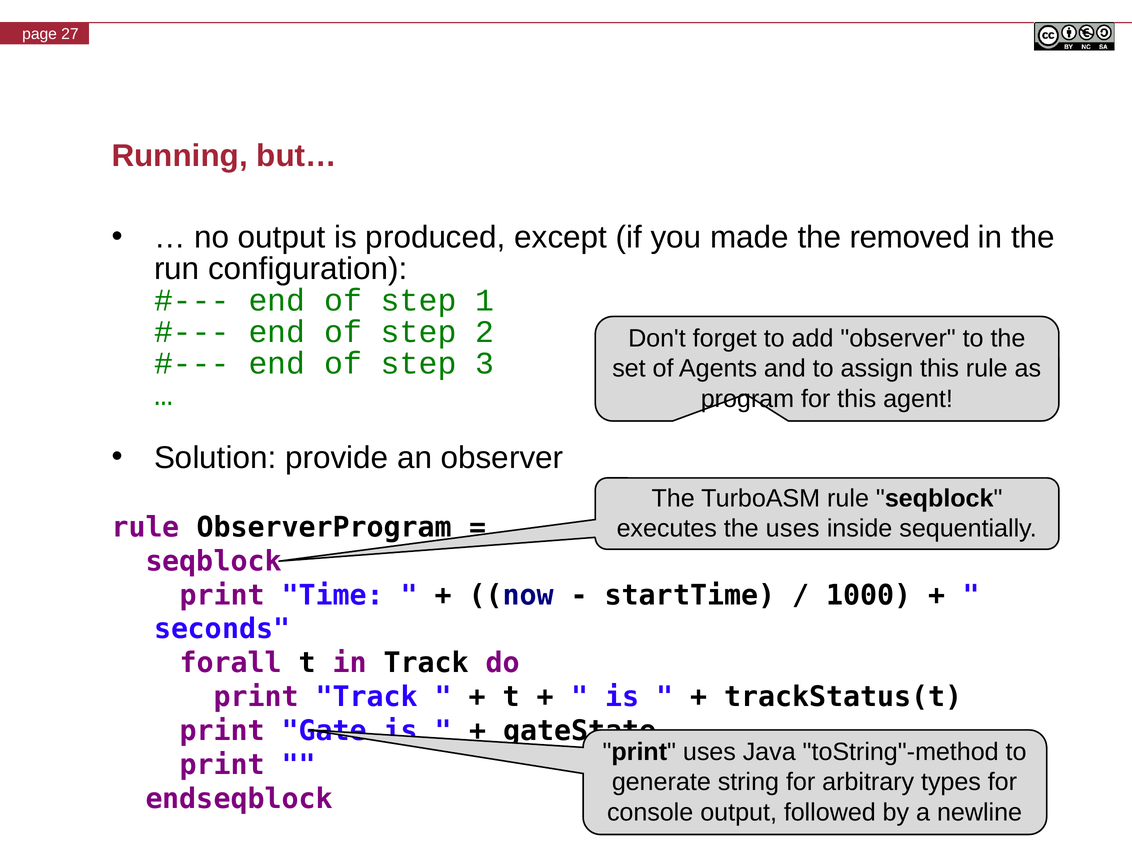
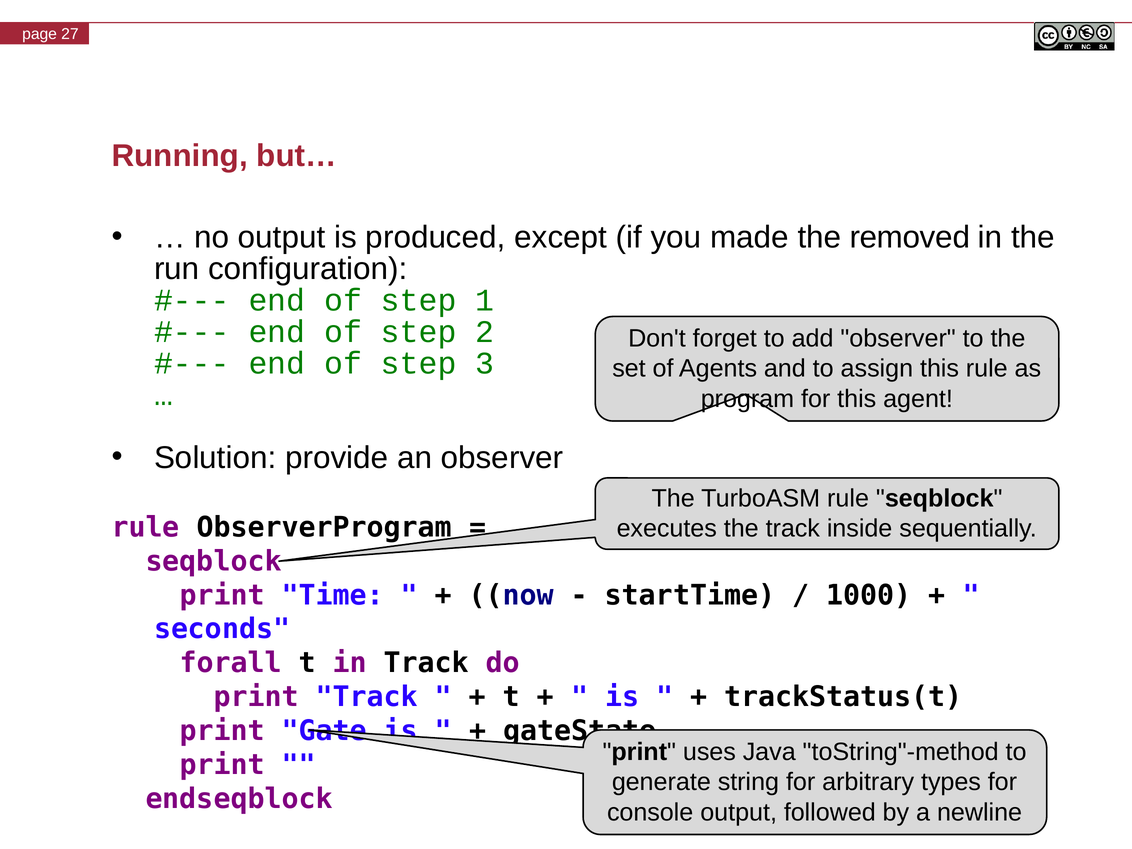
the uses: uses -> track (793, 528)
